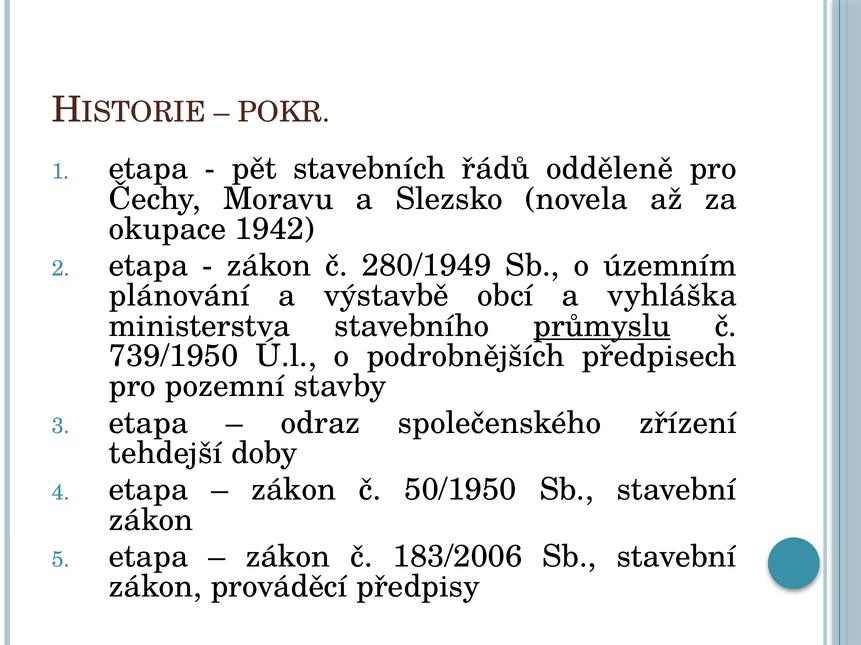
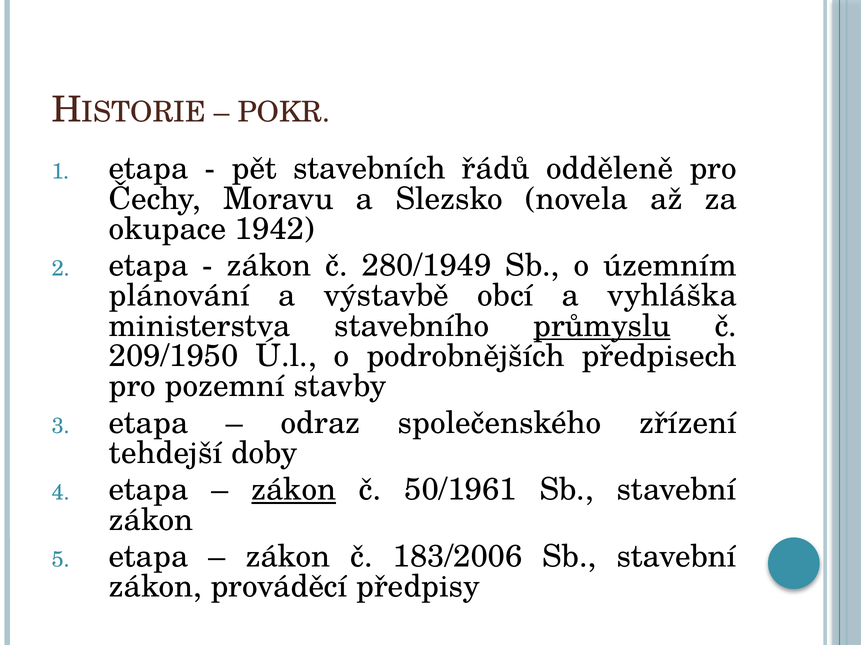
739/1950: 739/1950 -> 209/1950 (174, 356)
zákon underline: none -> present (294, 490)
50/1950: 50/1950 -> 50/1961 (461, 490)
